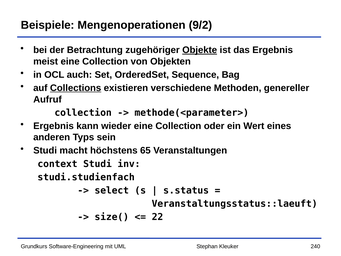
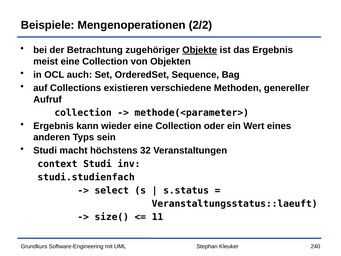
9/2: 9/2 -> 2/2 (200, 25)
Collections underline: present -> none (76, 88)
65: 65 -> 32 (145, 150)
22: 22 -> 11 (157, 217)
